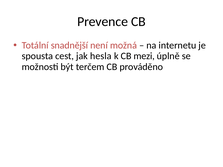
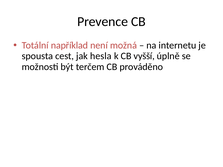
snadnější: snadnější -> například (69, 45)
mezi: mezi -> vyšší (144, 56)
